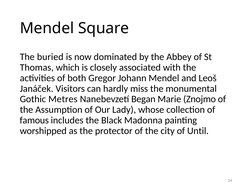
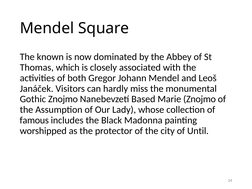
buried: buried -> known (50, 57)
Gothic Metres: Metres -> Znojmo (63, 99)
Began: Began -> Based (143, 99)
